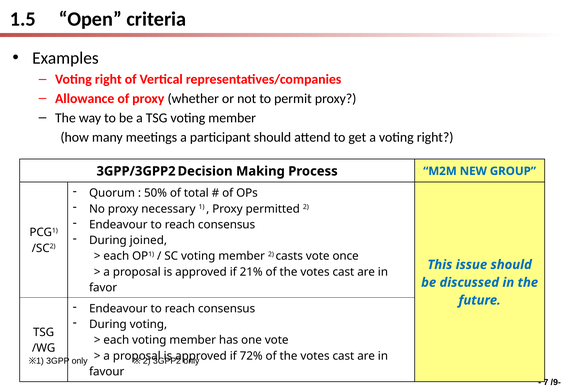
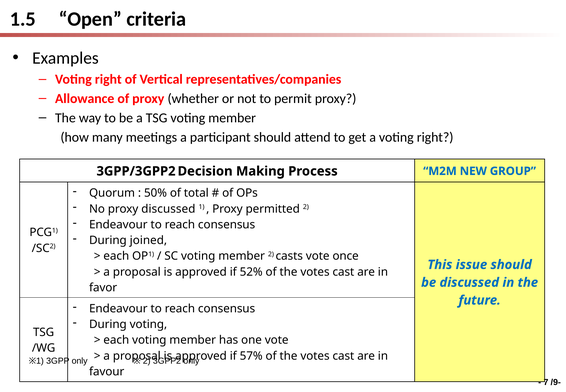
proxy necessary: necessary -> discussed (168, 209)
21%: 21% -> 52% (251, 272)
72%: 72% -> 57% (251, 356)
